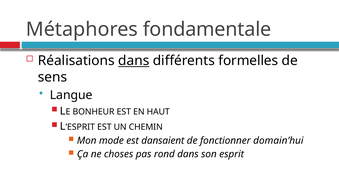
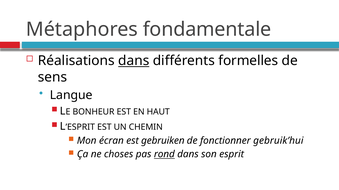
mode: mode -> écran (111, 141)
dansaient: dansaient -> gebruiken (163, 141)
domain’hui: domain’hui -> gebruik’hui (278, 141)
rond underline: none -> present (164, 155)
